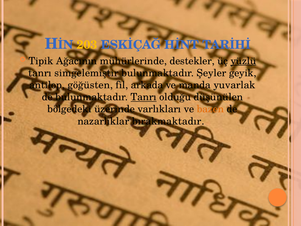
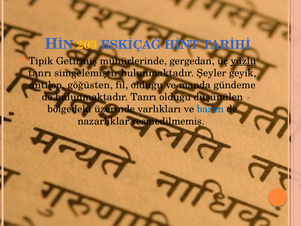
Ağacının: Ağacının -> Getirmiş (77, 61)
destekler: destekler -> gergedan (192, 61)
fil arkada: arkada -> olduğu (147, 85)
yuvarlak: yuvarlak -> gündeme (235, 85)
Tanrı underline: present -> none (144, 97)
bazen colour: orange -> blue (210, 109)
bırakmaktadır: bırakmaktadır -> resmedilmemiş (168, 121)
